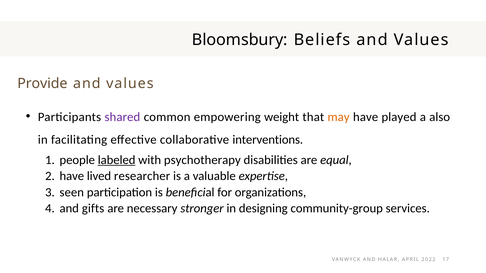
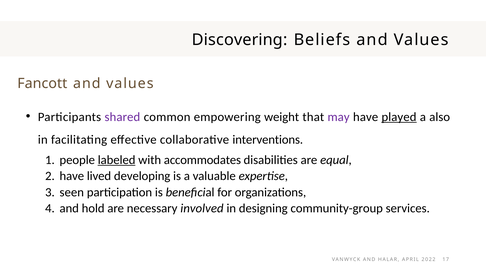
Bloomsbury: Bloomsbury -> Discovering (240, 40)
Provide: Provide -> Fancott (42, 84)
may colour: orange -> purple (339, 117)
played underline: none -> present (399, 117)
psychotherapy: psychotherapy -> accommodates (202, 160)
researcher: researcher -> developing (142, 176)
gifts: gifts -> hold (93, 209)
stronger: stronger -> involved (202, 209)
